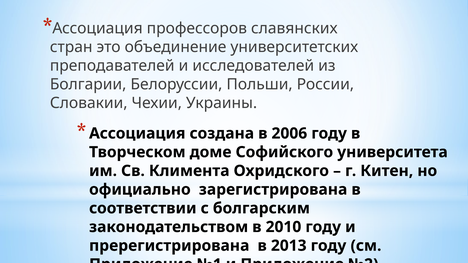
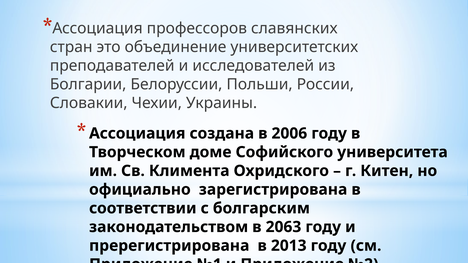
2010: 2010 -> 2063 (283, 227)
